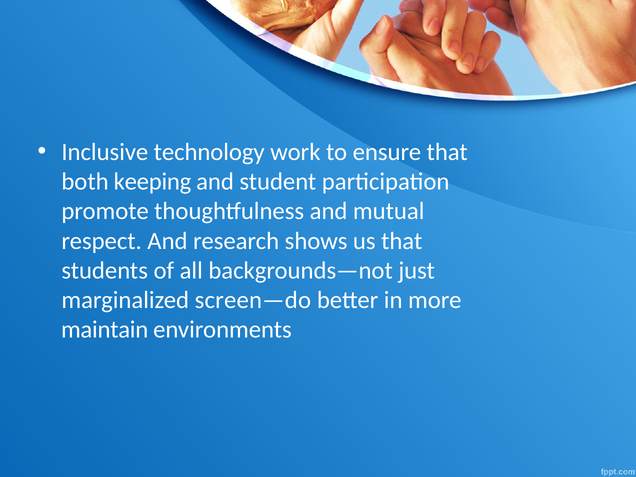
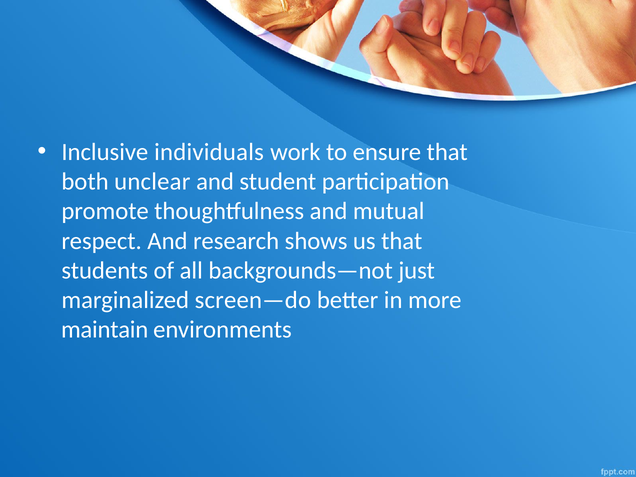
technology: technology -> individuals (209, 152)
keeping: keeping -> unclear (152, 182)
